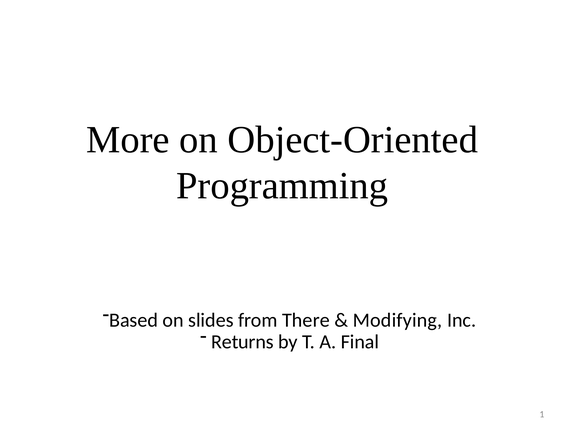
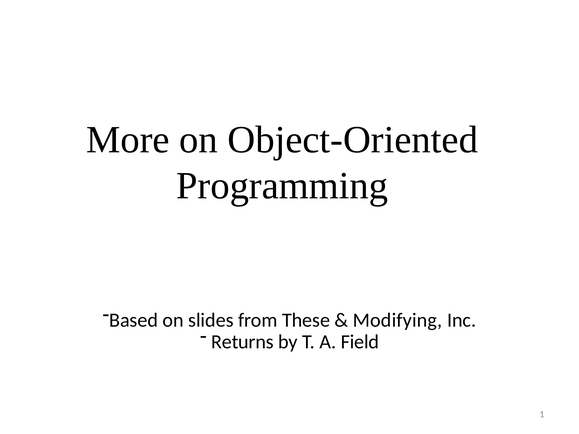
There: There -> These (306, 320)
Final: Final -> Field (360, 342)
